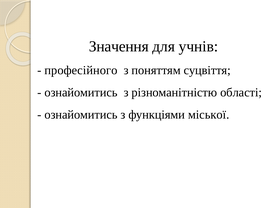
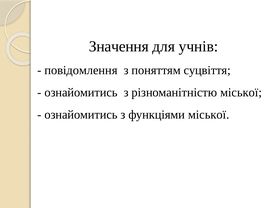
професійного: професійного -> повідомлення (81, 70)
різноманітністю області: області -> міської (241, 92)
